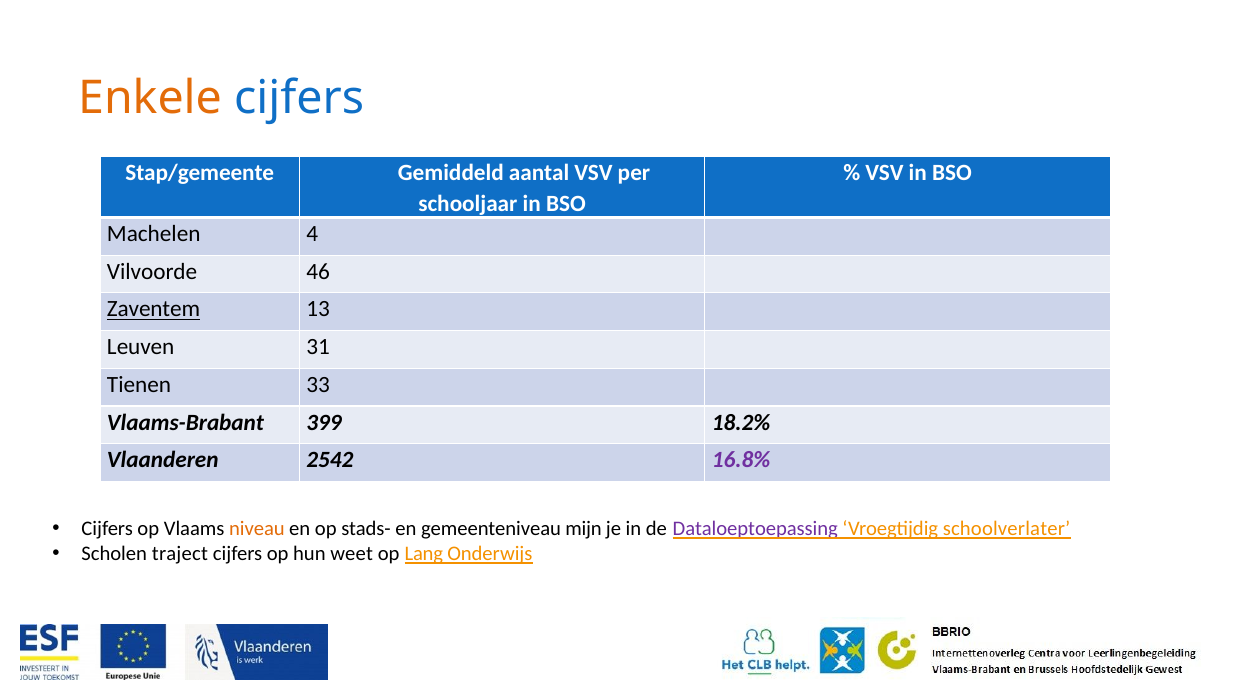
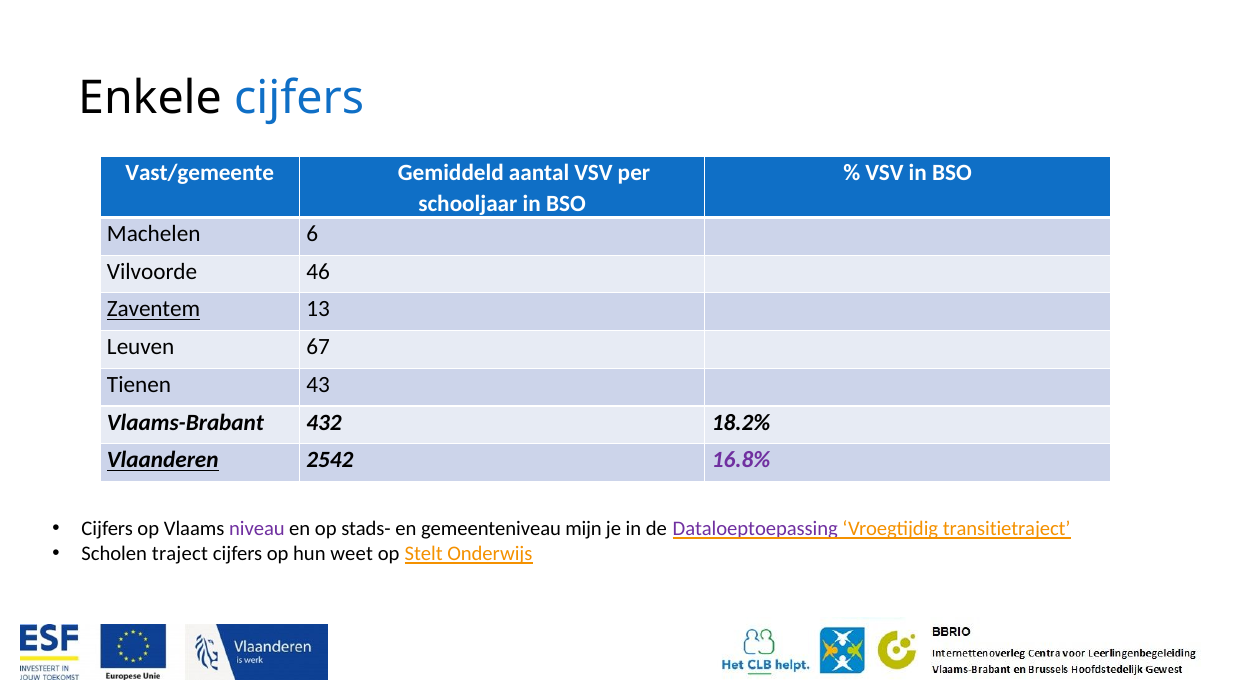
Enkele colour: orange -> black (150, 98)
Stap/gemeente: Stap/gemeente -> Vast/gemeente (200, 173)
4: 4 -> 6 (312, 234)
31: 31 -> 67 (318, 347)
33: 33 -> 43 (318, 384)
399: 399 -> 432 (324, 422)
Vlaanderen underline: none -> present (163, 460)
niveau colour: orange -> purple (257, 528)
schoolverlater: schoolverlater -> transitietraject (1007, 528)
Lang: Lang -> Stelt (424, 554)
